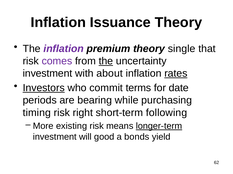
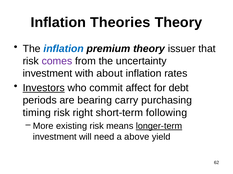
Issuance: Issuance -> Theories (120, 23)
inflation colour: purple -> blue (64, 49)
single: single -> issuer (182, 49)
the underline: present -> none (106, 61)
rates underline: present -> none (176, 74)
terms: terms -> affect (138, 88)
date: date -> debt (179, 88)
while: while -> carry (127, 101)
good: good -> need (104, 137)
bonds: bonds -> above (137, 137)
